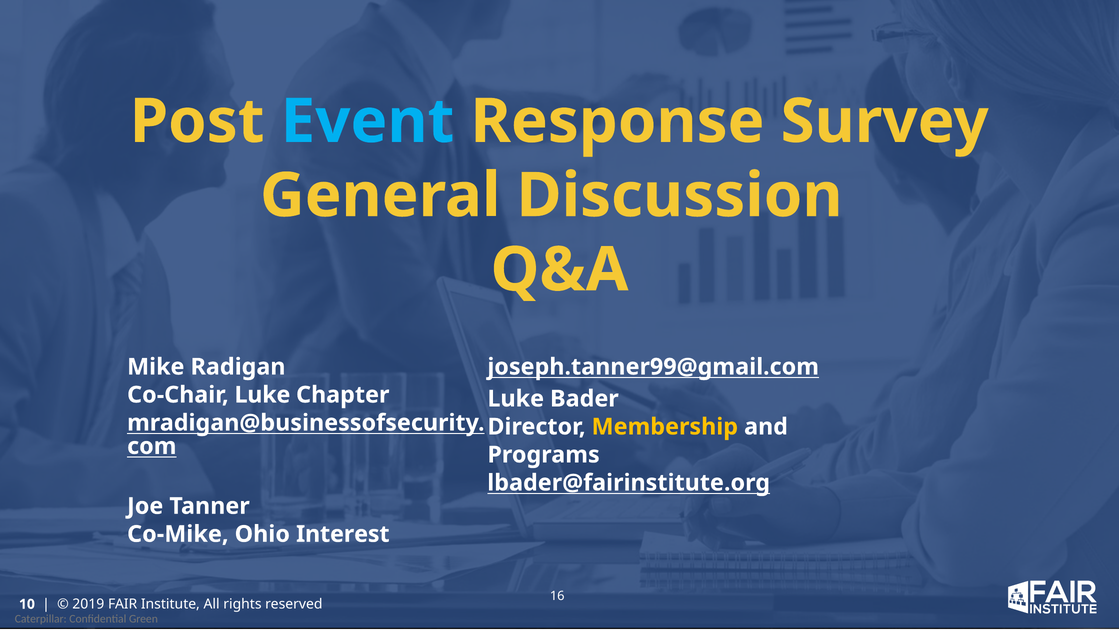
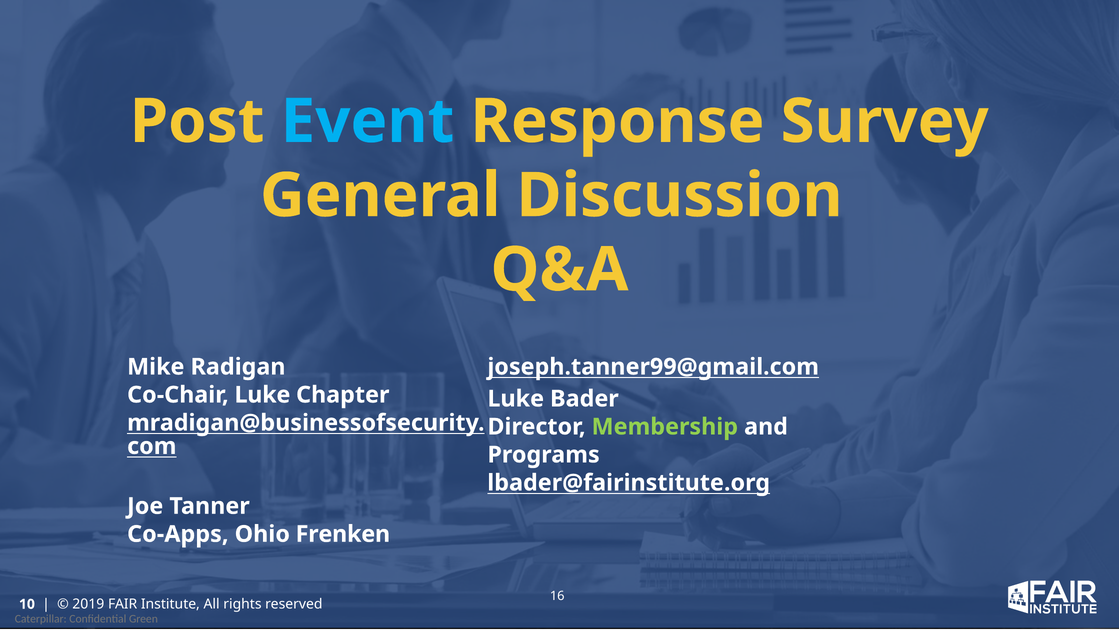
Membership colour: yellow -> light green (665, 426)
Co-Mike: Co-Mike -> Co-Apps (178, 534)
Interest: Interest -> Frenken (343, 534)
